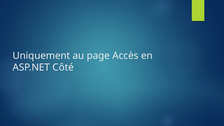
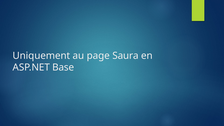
Accès: Accès -> Saura (125, 56)
Côté: Côté -> Base (63, 67)
